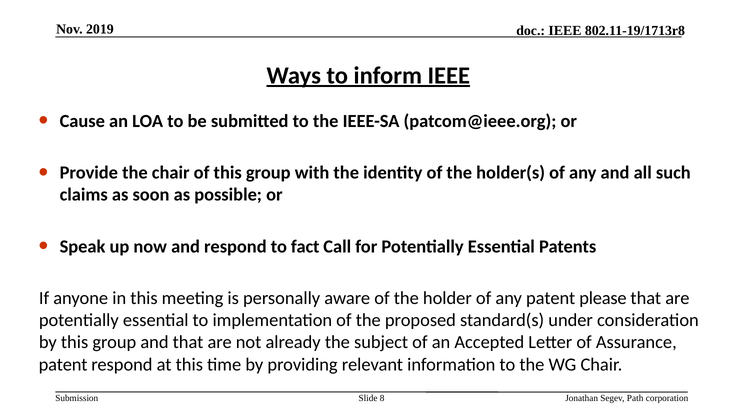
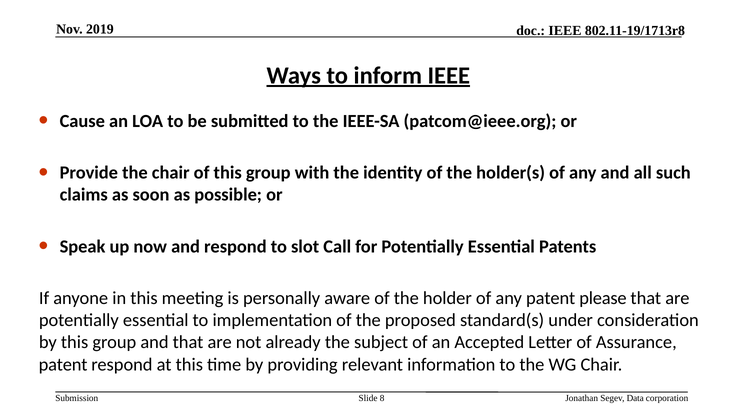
fact: fact -> slot (305, 246)
Path: Path -> Data (635, 398)
